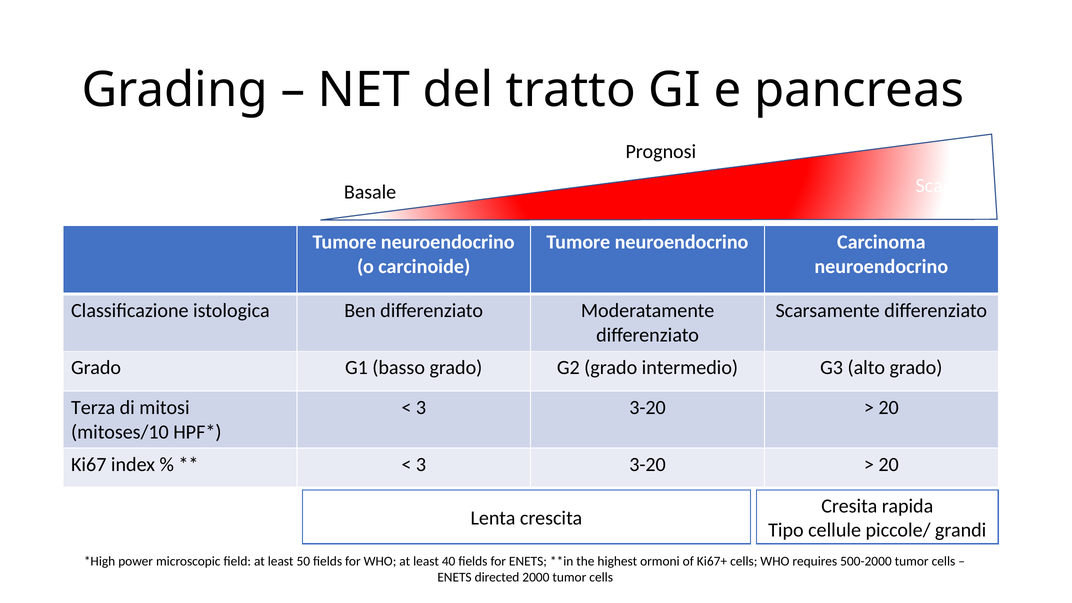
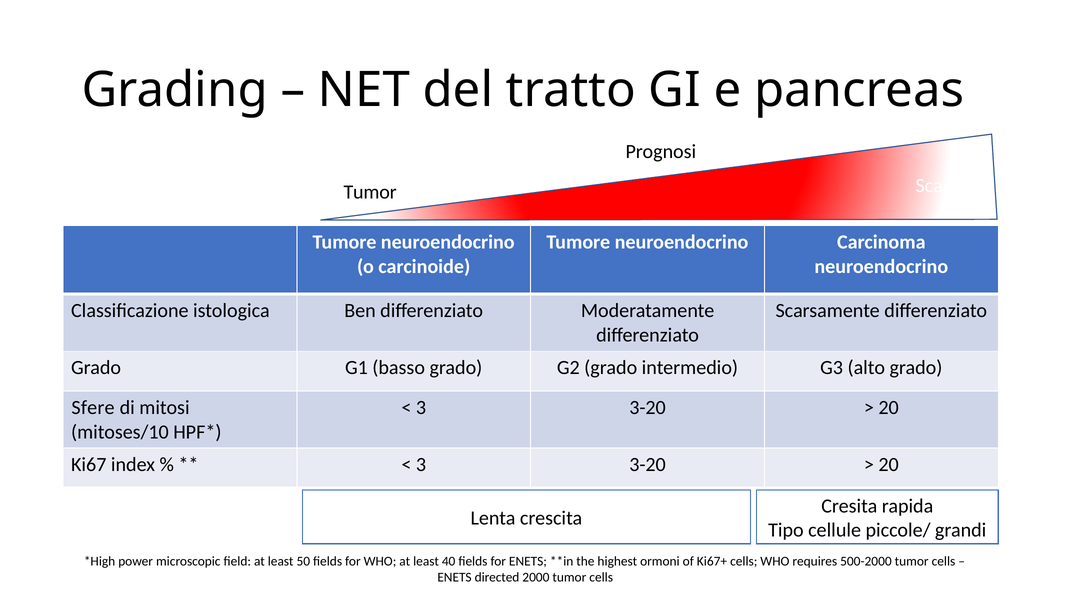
Basale: Basale -> Tumor (370, 192)
Terza: Terza -> Sfere (93, 407)
